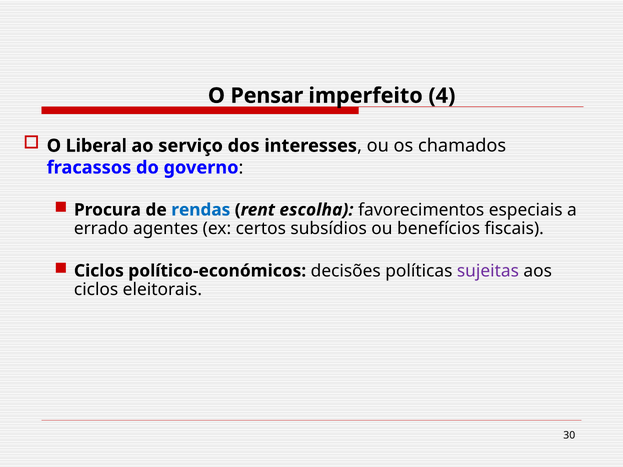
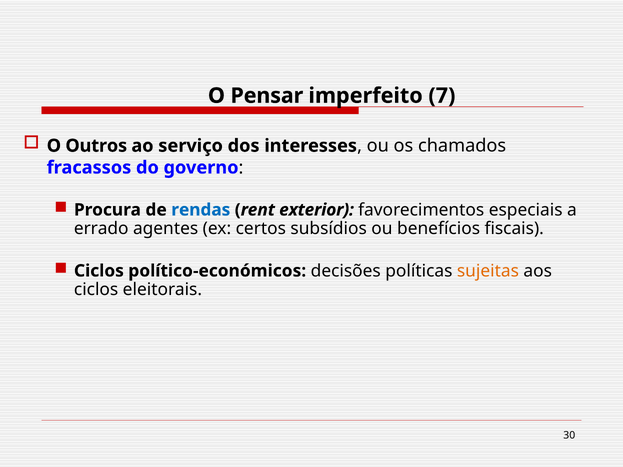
4: 4 -> 7 (442, 96)
Liberal: Liberal -> Outros (96, 146)
escolha: escolha -> exterior (317, 210)
sujeitas colour: purple -> orange (488, 271)
